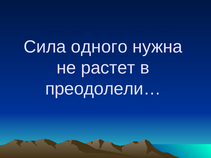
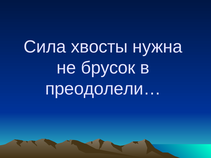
одного: одного -> хвосты (99, 47)
растет: растет -> брусок (108, 68)
